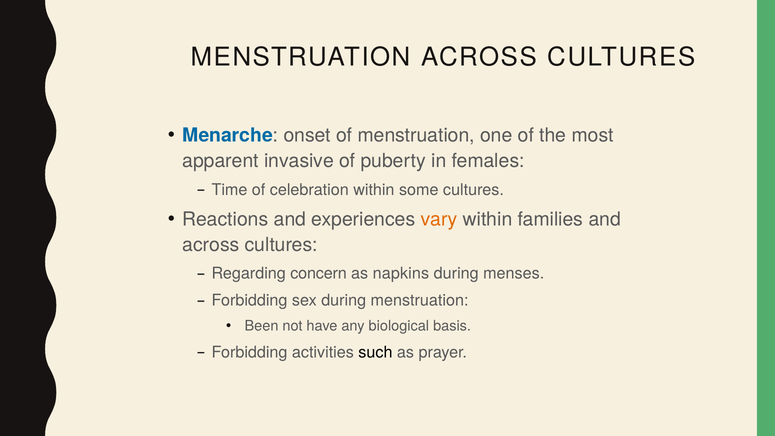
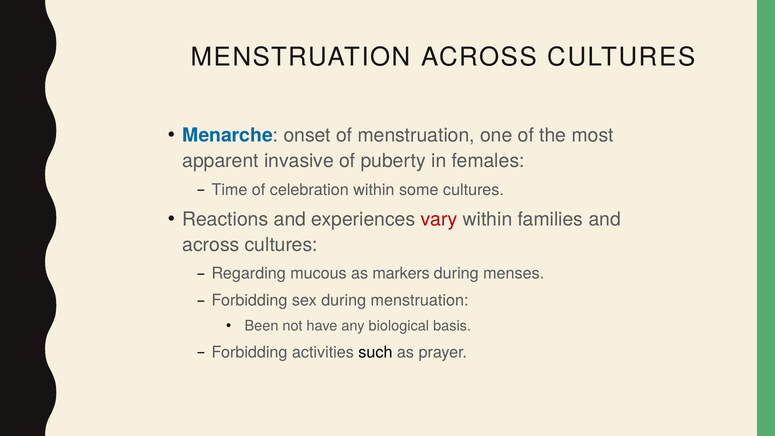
vary colour: orange -> red (439, 219)
concern: concern -> mucous (318, 273)
napkins: napkins -> markers (401, 273)
